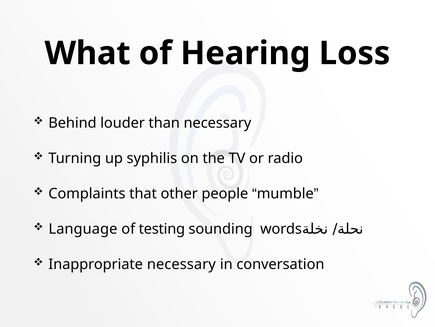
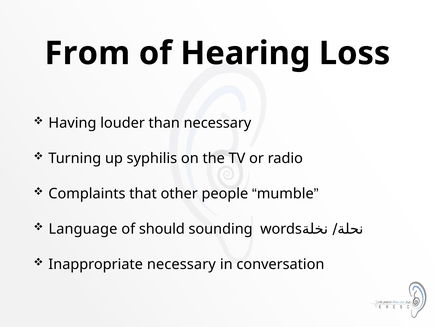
What: What -> From (87, 53)
Behind: Behind -> Having (72, 123)
testing: testing -> should (162, 228)
